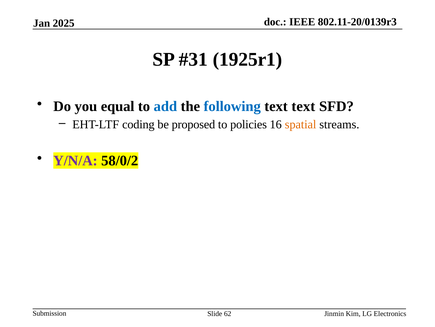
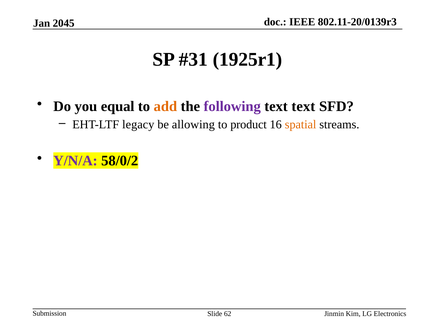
2025: 2025 -> 2045 (64, 23)
add colour: blue -> orange (165, 106)
following colour: blue -> purple (232, 106)
coding: coding -> legacy (138, 124)
proposed: proposed -> allowing (193, 124)
policies: policies -> product (249, 124)
